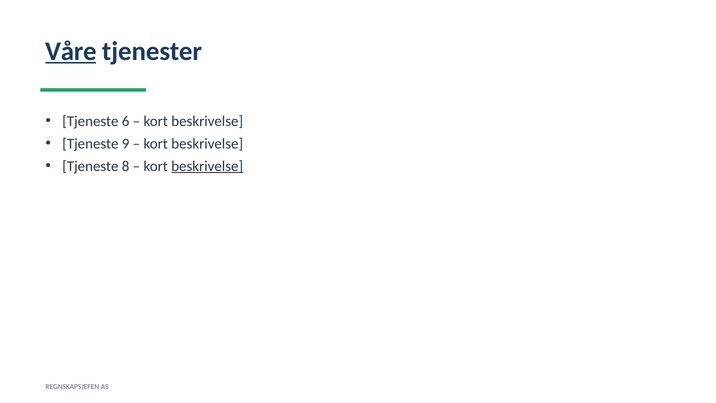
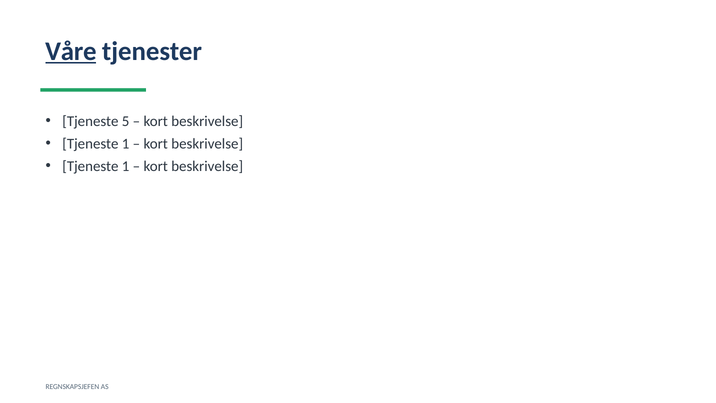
6: 6 -> 5 (126, 121)
9: 9 -> 1 (126, 144)
8: 8 -> 1 (126, 166)
beskrivelse underline: present -> none (207, 166)
